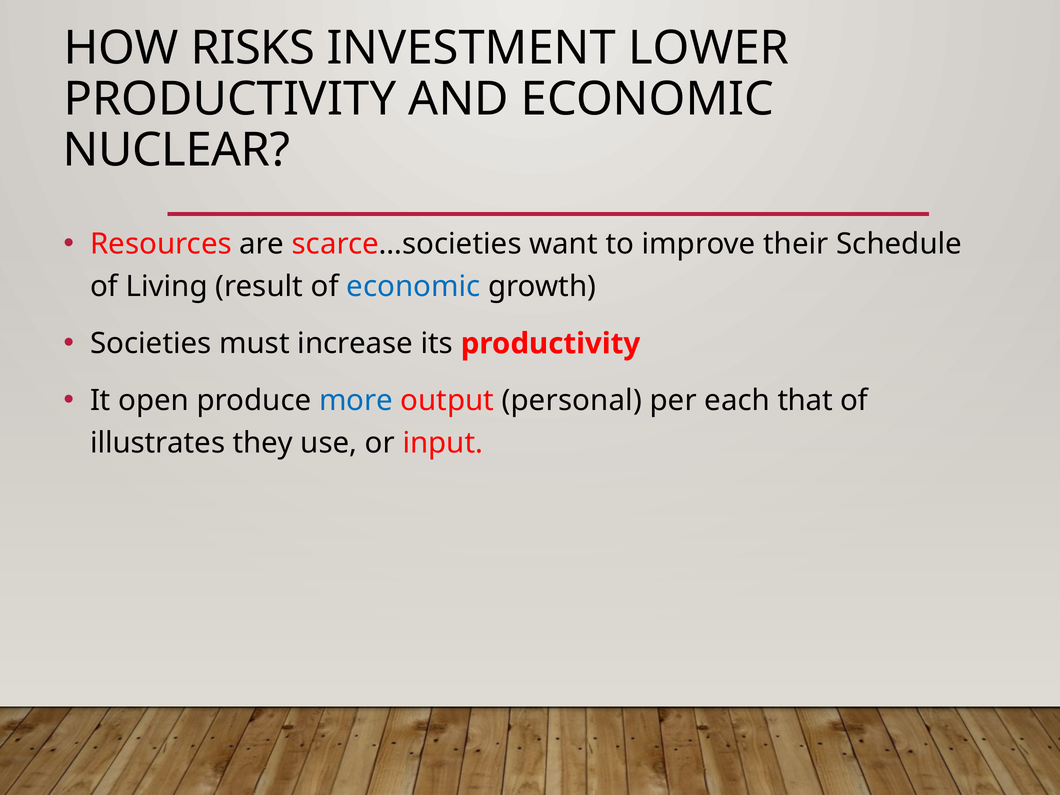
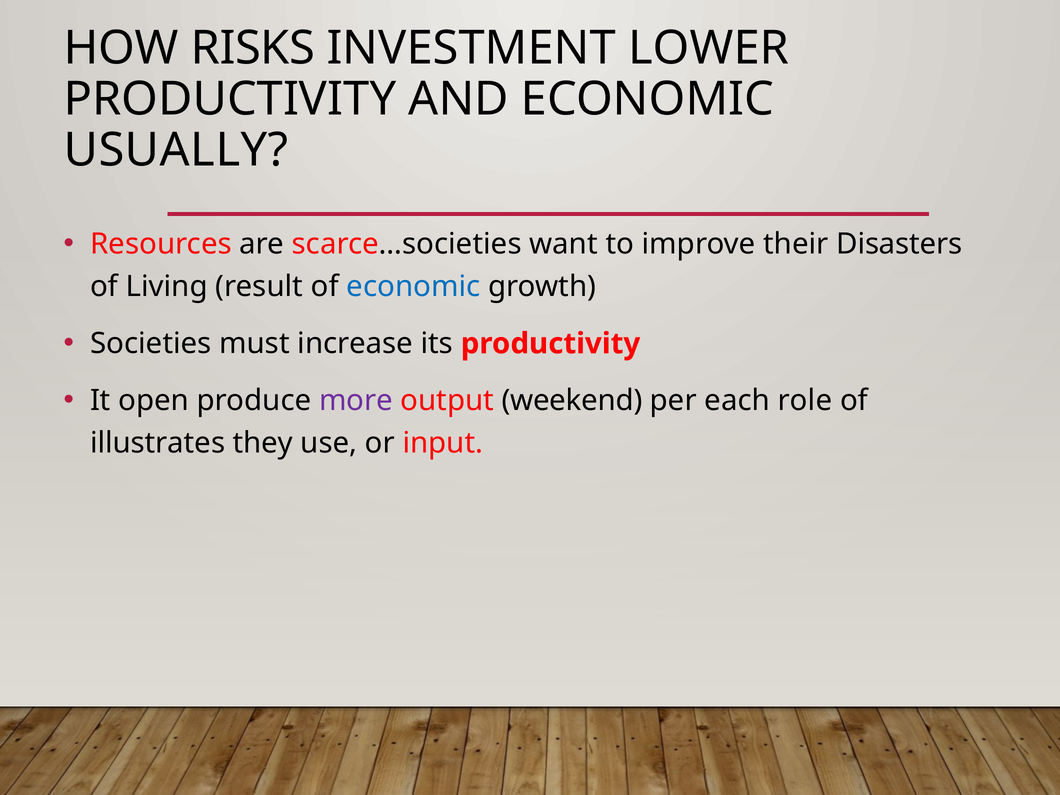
NUCLEAR: NUCLEAR -> USUALLY (176, 150)
Schedule: Schedule -> Disasters (899, 244)
more colour: blue -> purple (356, 401)
personal: personal -> weekend (572, 401)
that: that -> role (805, 401)
